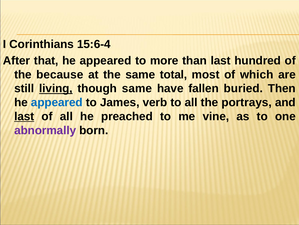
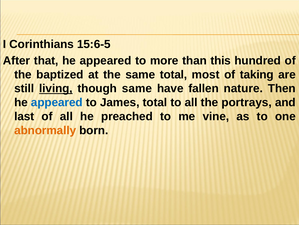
15:6-4: 15:6-4 -> 15:6-5 (94, 44)
than last: last -> this (221, 60)
because: because -> baptized (60, 74)
which: which -> taking (257, 74)
buried: buried -> nature (243, 88)
James verb: verb -> total (155, 102)
last underline: present -> none (24, 116)
abnormally colour: purple -> orange (45, 130)
